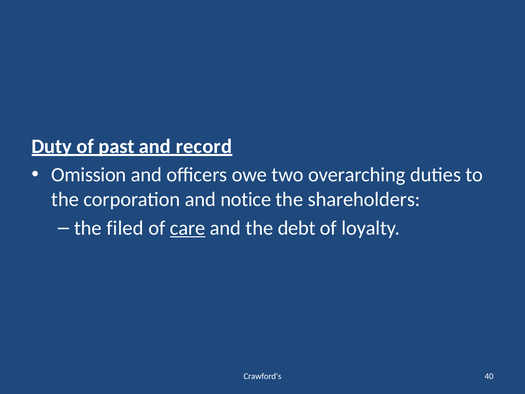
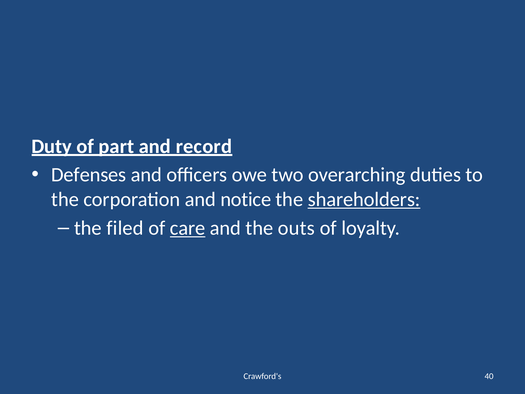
past: past -> part (116, 146)
Omission: Omission -> Defenses (89, 175)
shareholders underline: none -> present (364, 199)
debt: debt -> outs (296, 228)
